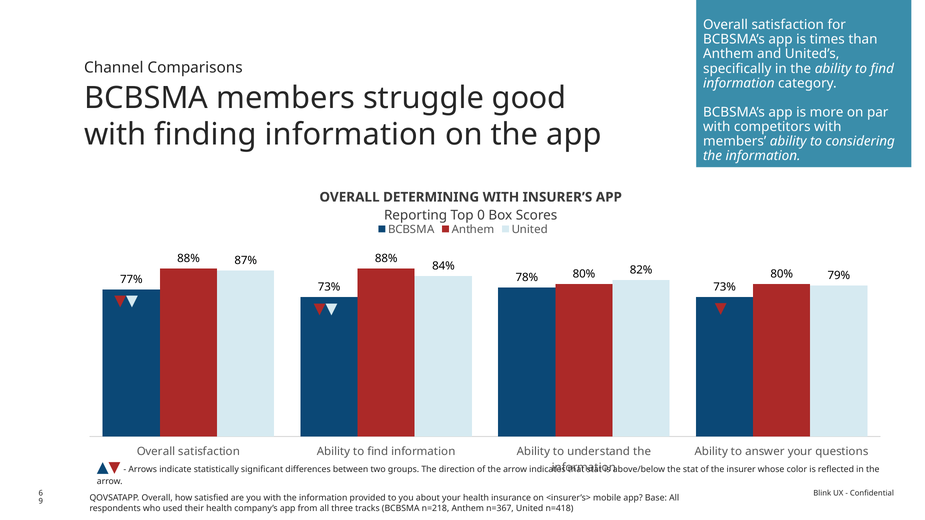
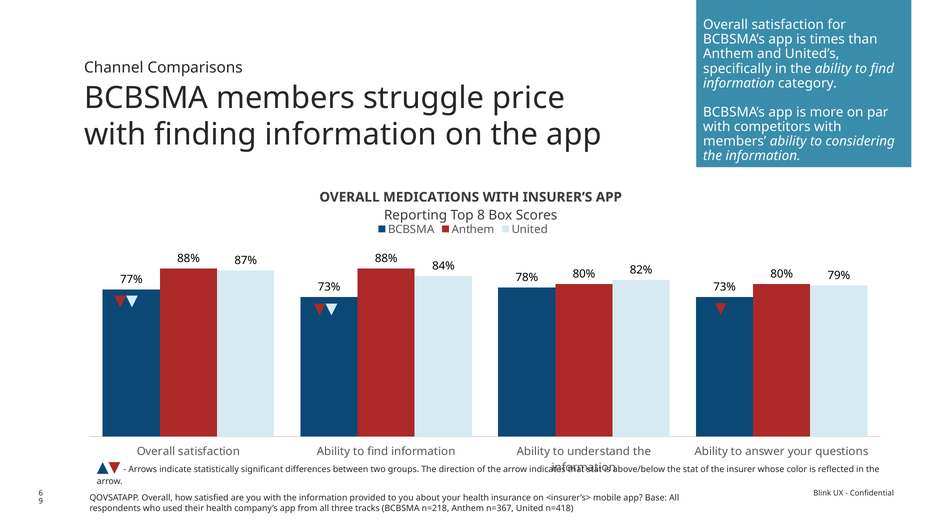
good: good -> price (529, 98)
DETERMINING: DETERMINING -> MEDICATIONS (431, 197)
0: 0 -> 8 (481, 216)
